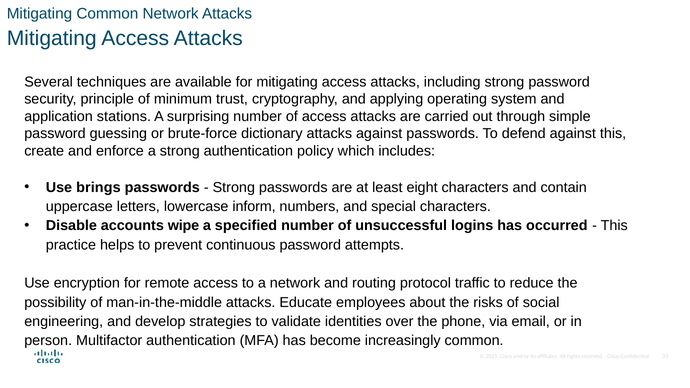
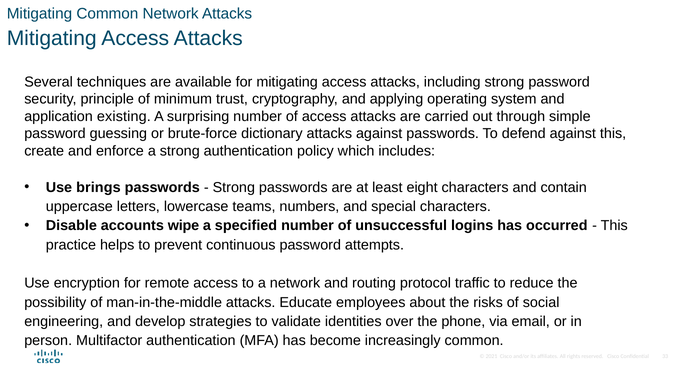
stations: stations -> existing (124, 116)
inform: inform -> teams (254, 207)
